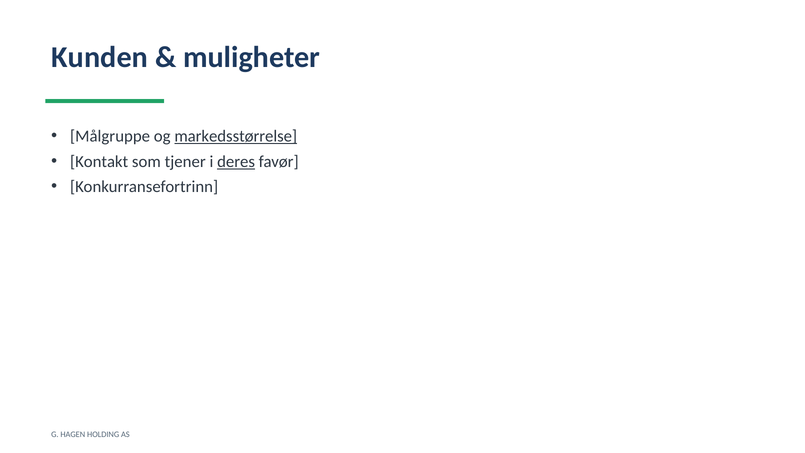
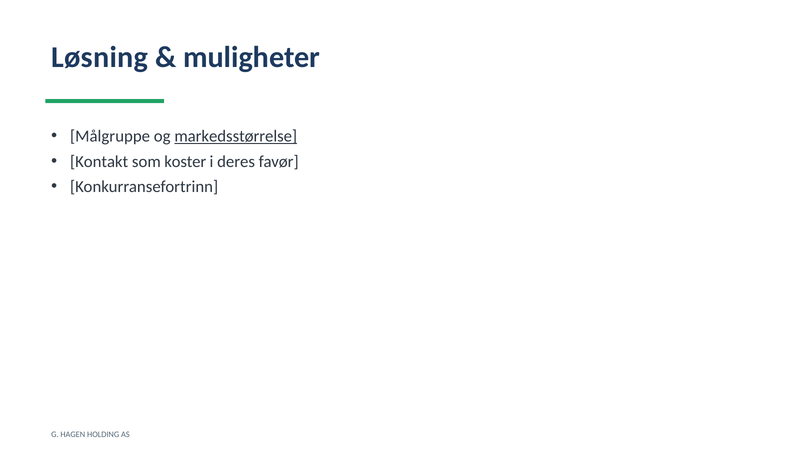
Kunden: Kunden -> Løsning (100, 57)
tjener: tjener -> koster (185, 162)
deres underline: present -> none (236, 162)
